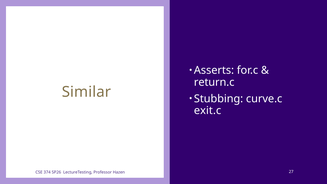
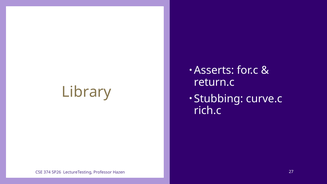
Similar: Similar -> Library (87, 92)
exit.c: exit.c -> rich.c (208, 110)
